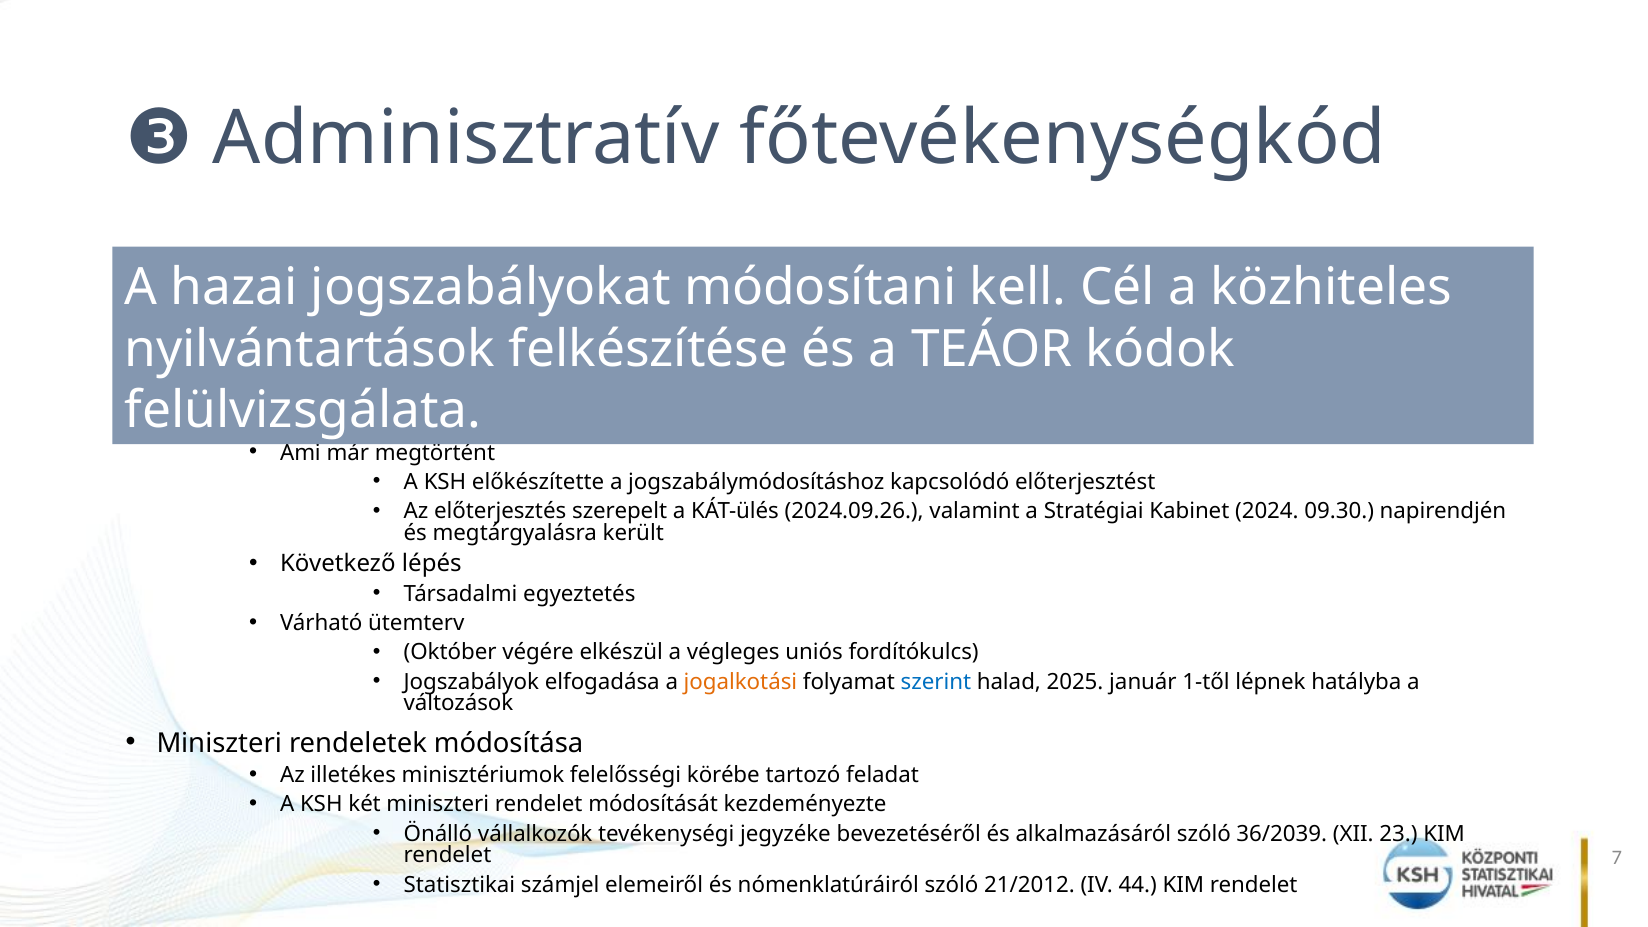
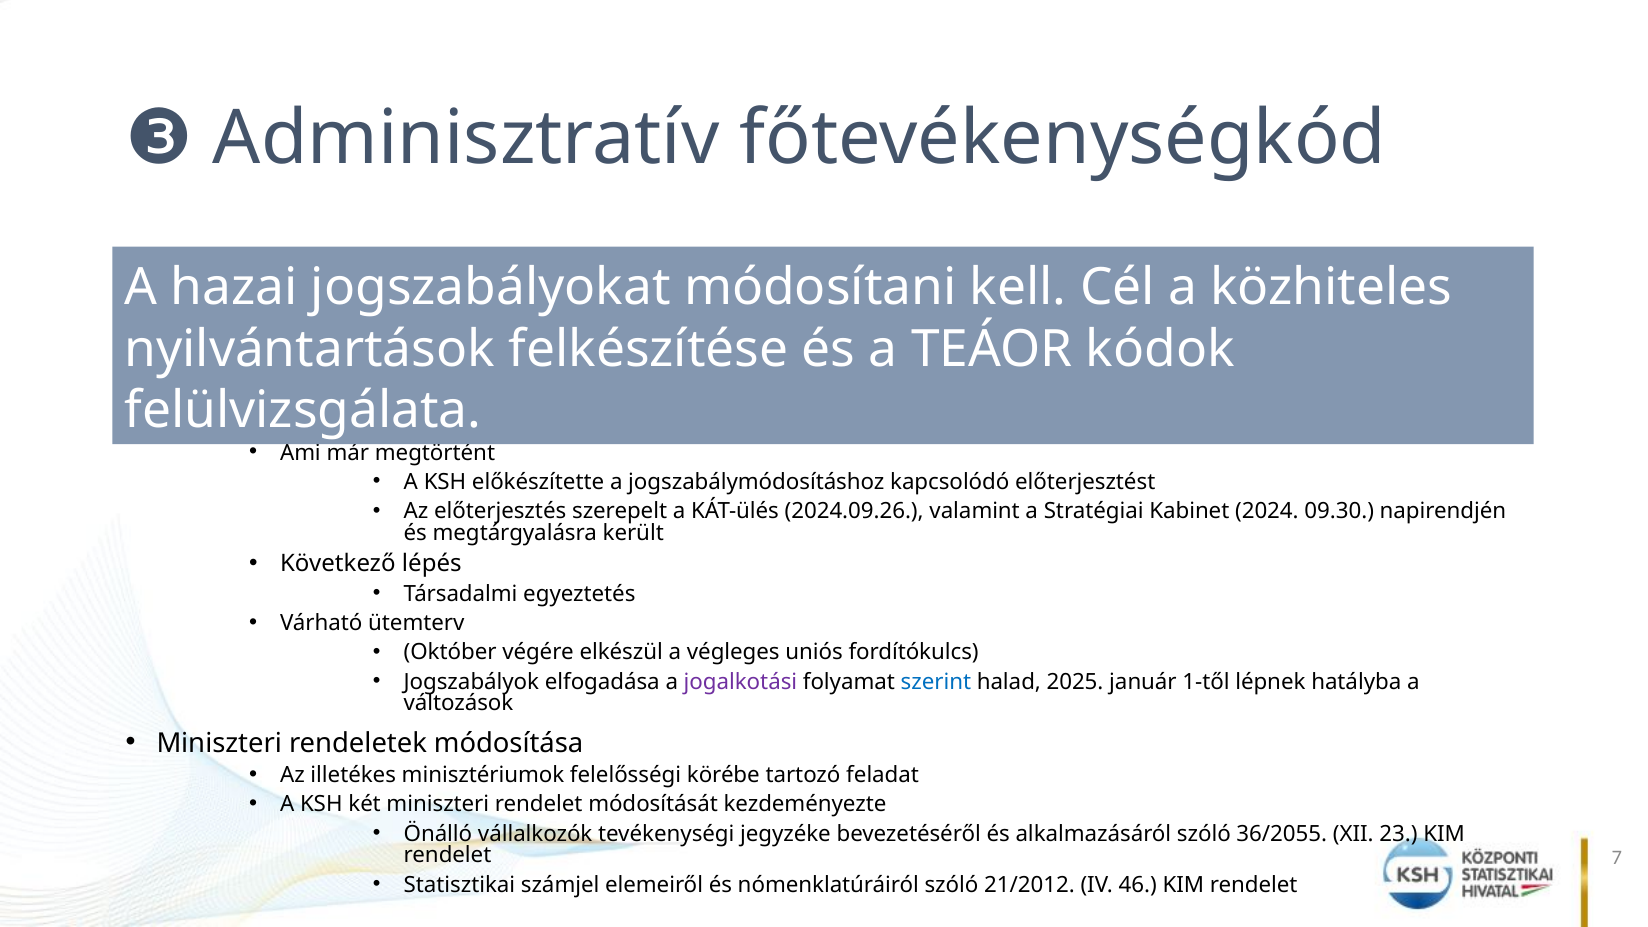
jogalkotási colour: orange -> purple (740, 682)
36/2039: 36/2039 -> 36/2055 (1282, 834)
44: 44 -> 46 (1138, 885)
